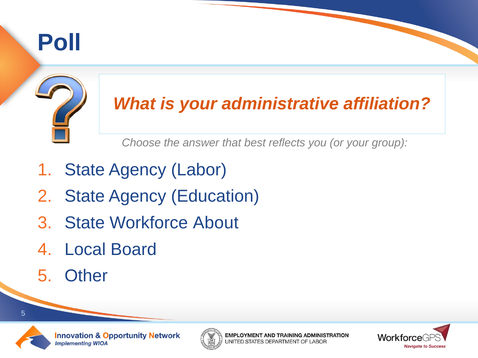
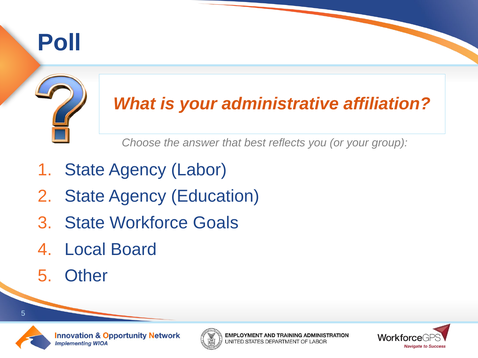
About: About -> Goals (216, 223)
